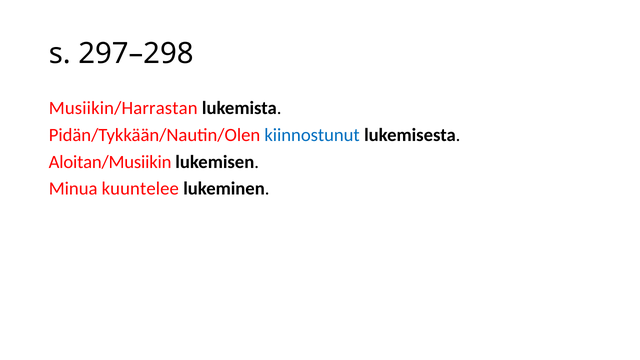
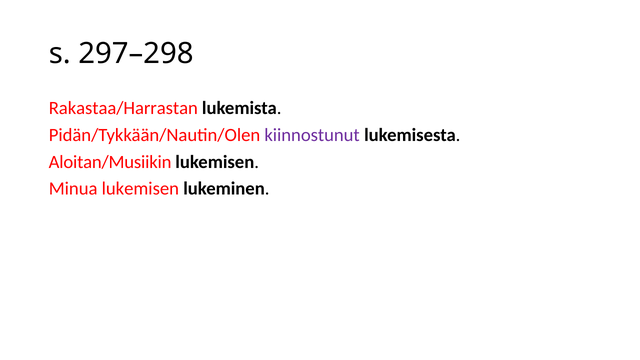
Musiikin/Harrastan: Musiikin/Harrastan -> Rakastaa/Harrastan (123, 108)
kiinnostunut colour: blue -> purple (312, 135)
Minua kuuntelee: kuuntelee -> lukemisen (140, 189)
